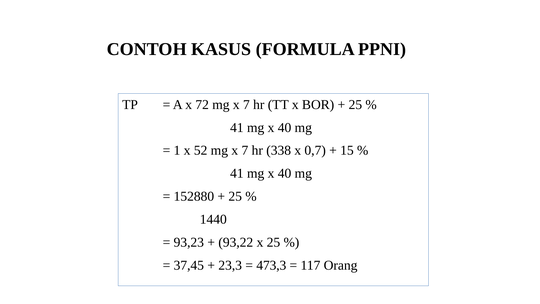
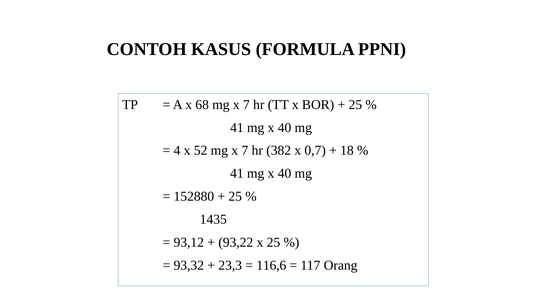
72: 72 -> 68 (202, 105)
1: 1 -> 4 (177, 150)
338: 338 -> 382 (279, 150)
15: 15 -> 18 (347, 150)
1440: 1440 -> 1435 (213, 219)
93,23: 93,23 -> 93,12 (189, 242)
37,45: 37,45 -> 93,32 (189, 265)
473,3: 473,3 -> 116,6 (271, 265)
